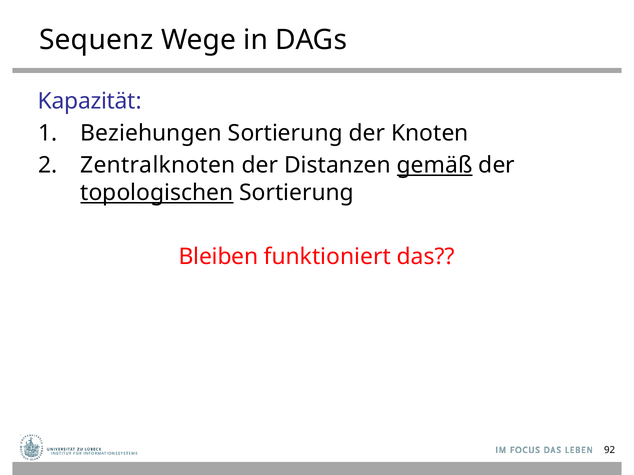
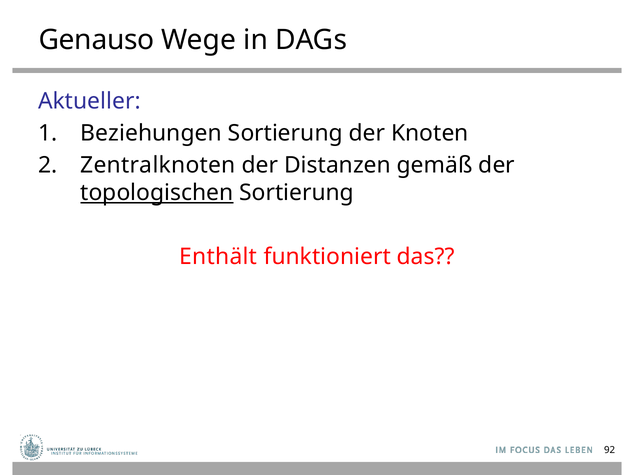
Sequenz: Sequenz -> Genauso (97, 40)
Kapazität: Kapazität -> Aktueller (89, 101)
gemäß underline: present -> none (435, 166)
Bleiben: Bleiben -> Enthält (218, 257)
